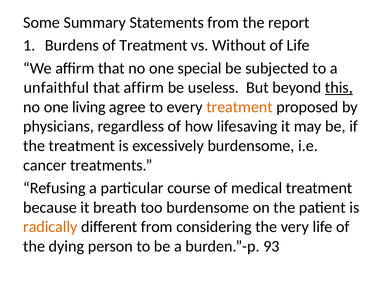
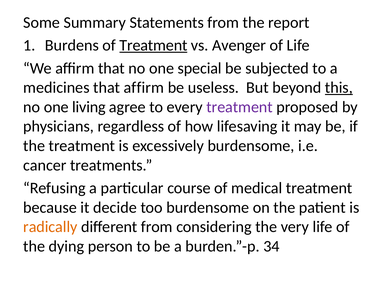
Treatment underline: none -> present (153, 45)
Without: Without -> Avenger (239, 45)
unfaithful: unfaithful -> medicines (56, 87)
treatment colour: orange -> purple (240, 107)
breath: breath -> decide (115, 207)
93: 93 -> 34 (271, 246)
